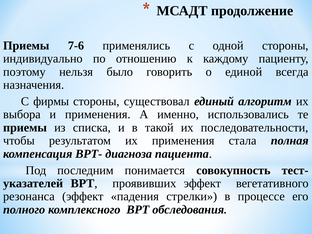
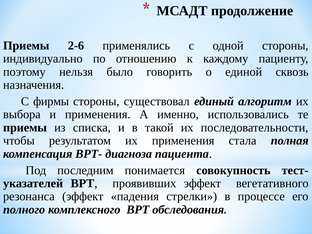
7-6: 7-6 -> 2-6 (76, 46)
всегда: всегда -> сквозь (292, 72)
